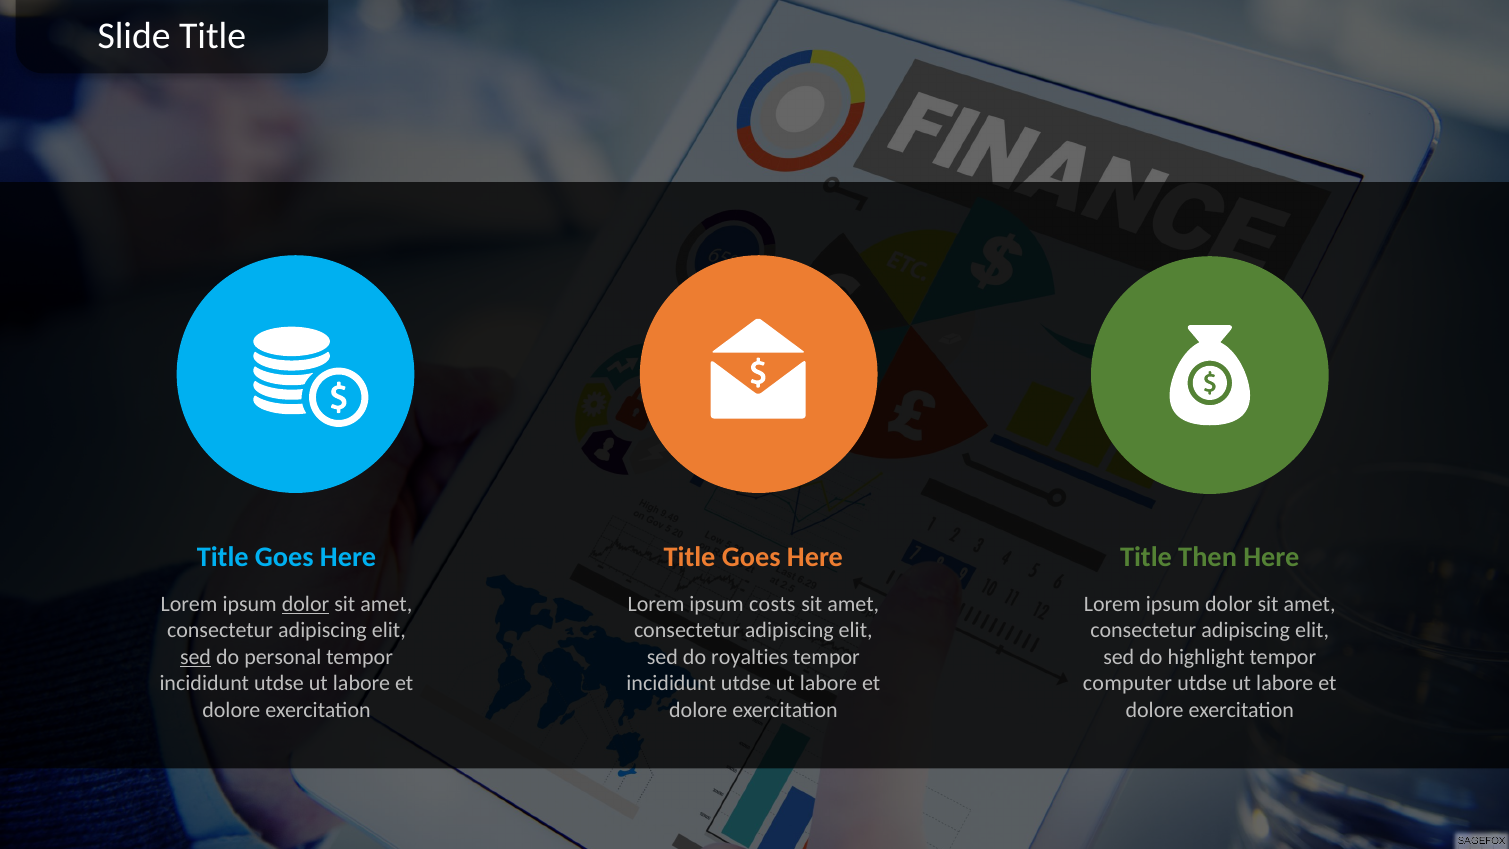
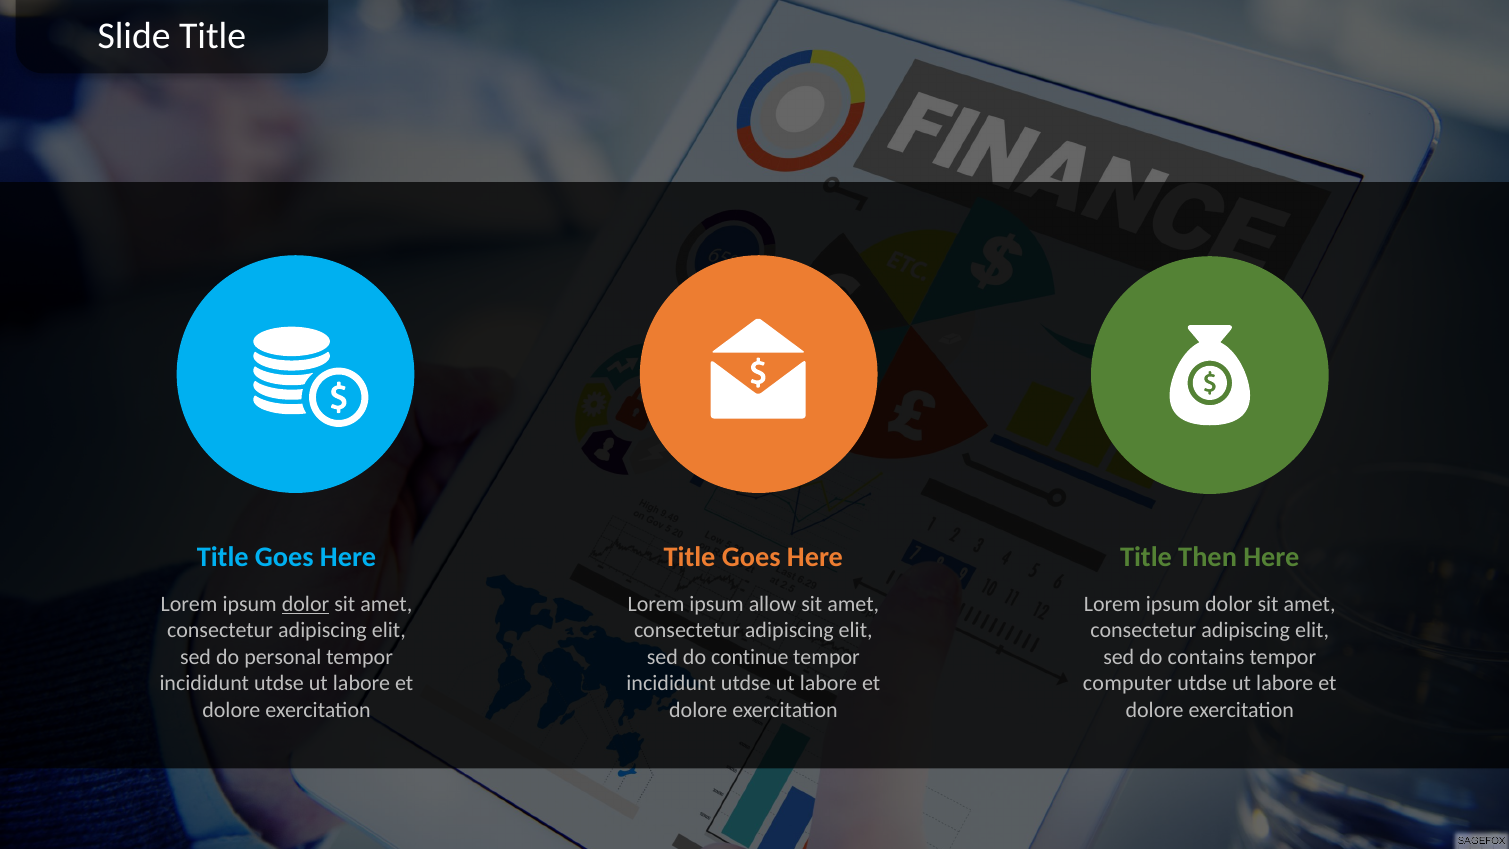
costs: costs -> allow (773, 604)
sed underline: present -> none (196, 657)
royalties: royalties -> continue (750, 657)
highlight: highlight -> contains (1206, 657)
